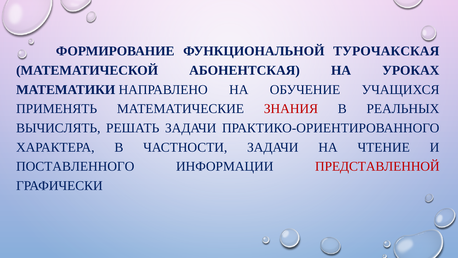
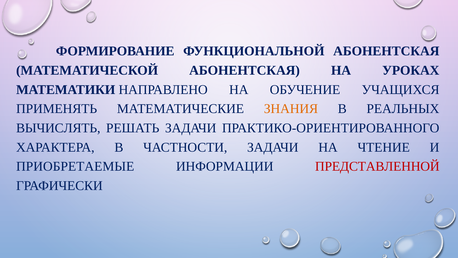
ФУНКЦИОНАЛЬНОЙ ТУРОЧАКСКАЯ: ТУРОЧАКСКАЯ -> АБОНЕНТСКАЯ (386, 51)
ЗНАНИЯ colour: red -> orange (291, 109)
ПОСТАВЛЕННОГО: ПОСТАВЛЕННОГО -> ПРИОБРЕТАЕМЫЕ (75, 166)
